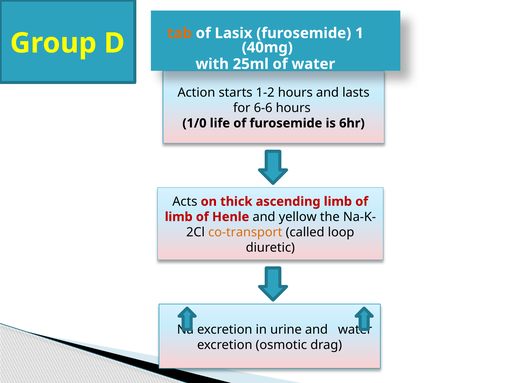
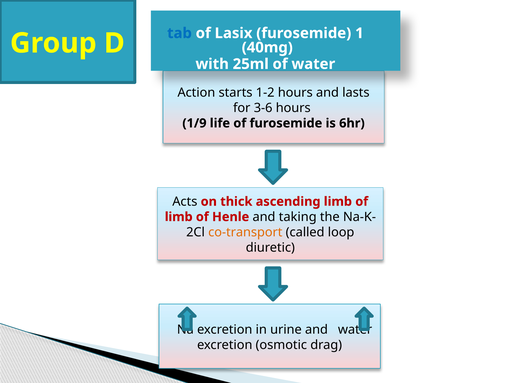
tab colour: orange -> blue (179, 33)
6-6: 6-6 -> 3-6 (263, 108)
1/0: 1/0 -> 1/9 (194, 123)
yellow: yellow -> taking (298, 217)
